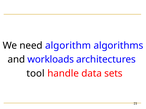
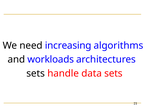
algorithm: algorithm -> increasing (68, 46)
tool: tool -> sets (36, 74)
